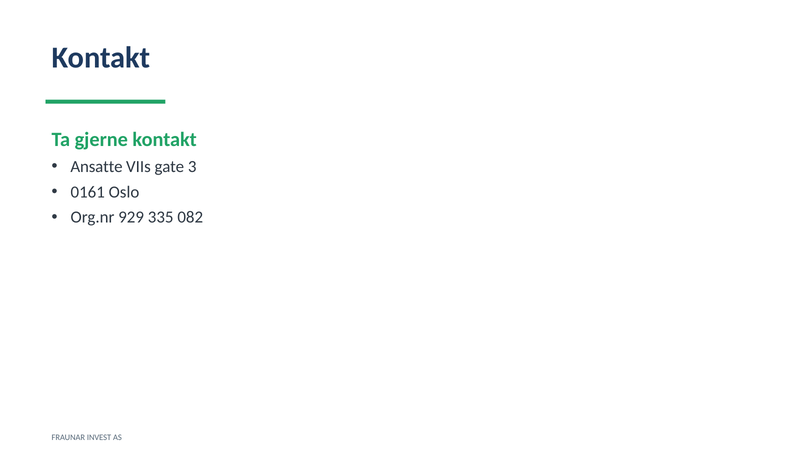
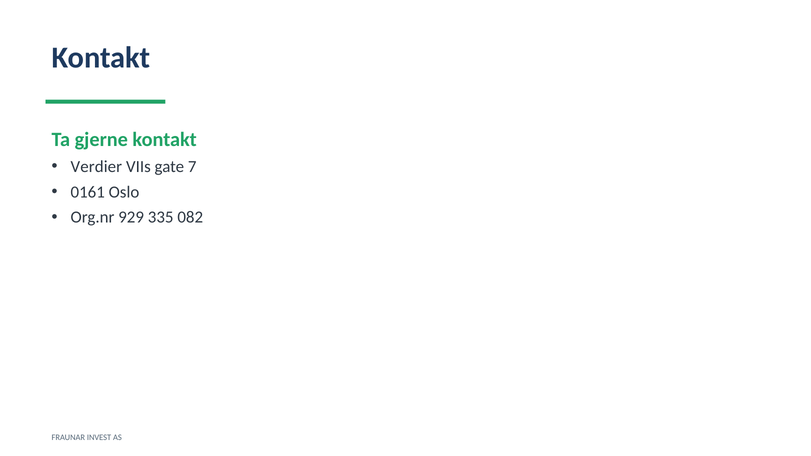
Ansatte: Ansatte -> Verdier (96, 167)
3: 3 -> 7 (192, 167)
